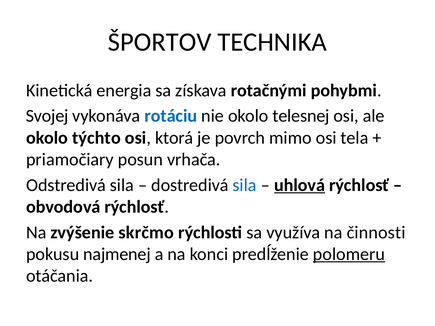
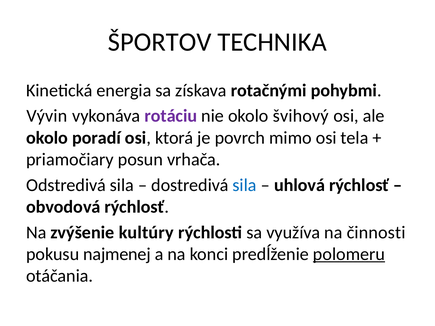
Svojej: Svojej -> Vývin (47, 116)
rotáciu colour: blue -> purple (171, 116)
telesnej: telesnej -> švihový (301, 116)
týchto: týchto -> poradí (96, 138)
uhlová underline: present -> none (300, 185)
skrčmo: skrčmo -> kultúry (146, 233)
